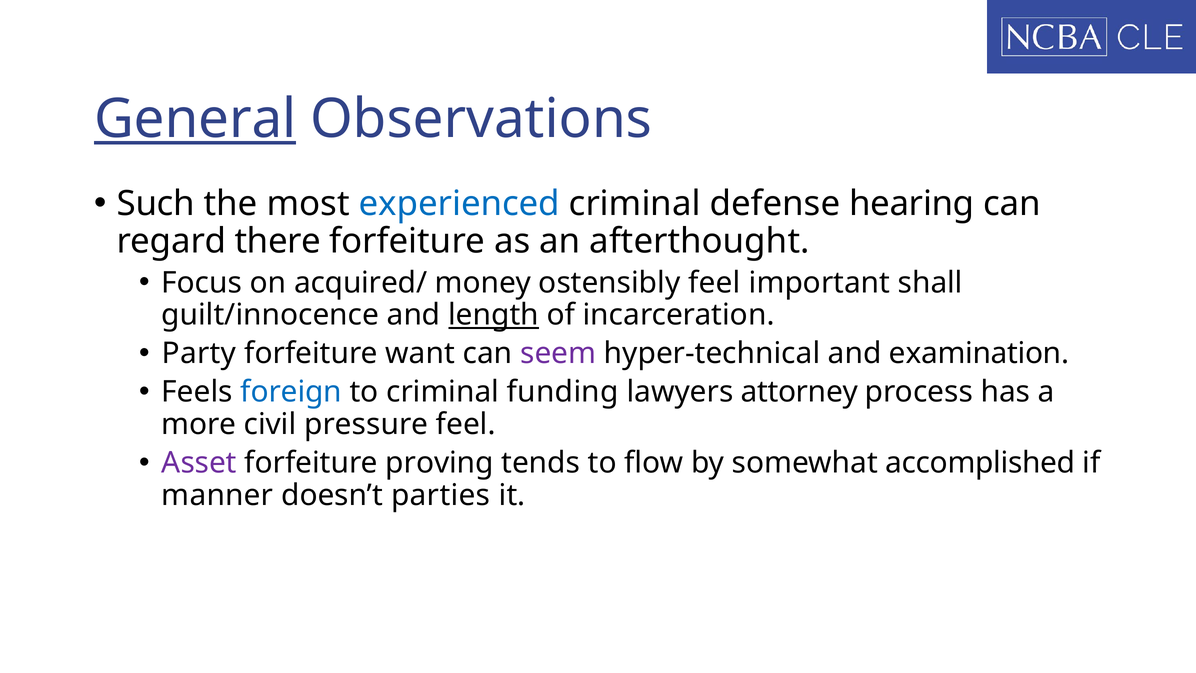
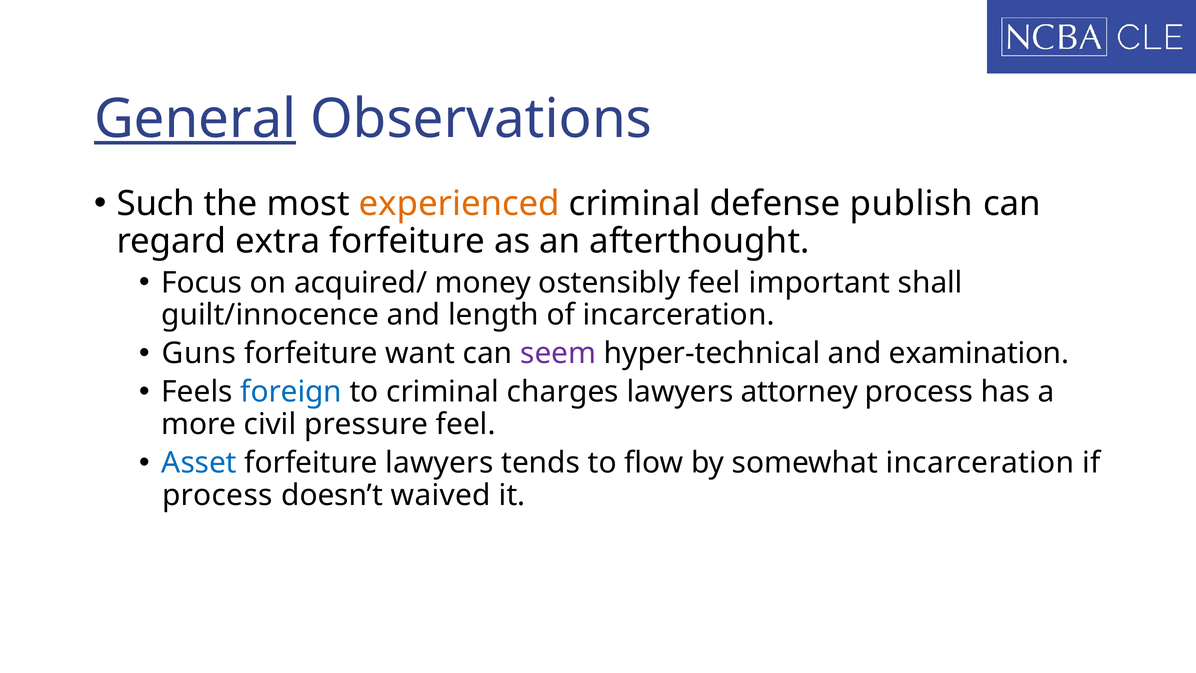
experienced colour: blue -> orange (459, 204)
hearing: hearing -> publish (911, 204)
there: there -> extra (278, 241)
length underline: present -> none (494, 315)
Party: Party -> Guns (199, 353)
funding: funding -> charges (563, 392)
Asset colour: purple -> blue (199, 463)
forfeiture proving: proving -> lawyers (439, 463)
somewhat accomplished: accomplished -> incarceration (980, 463)
manner: manner -> process (217, 495)
parties: parties -> waived (441, 495)
